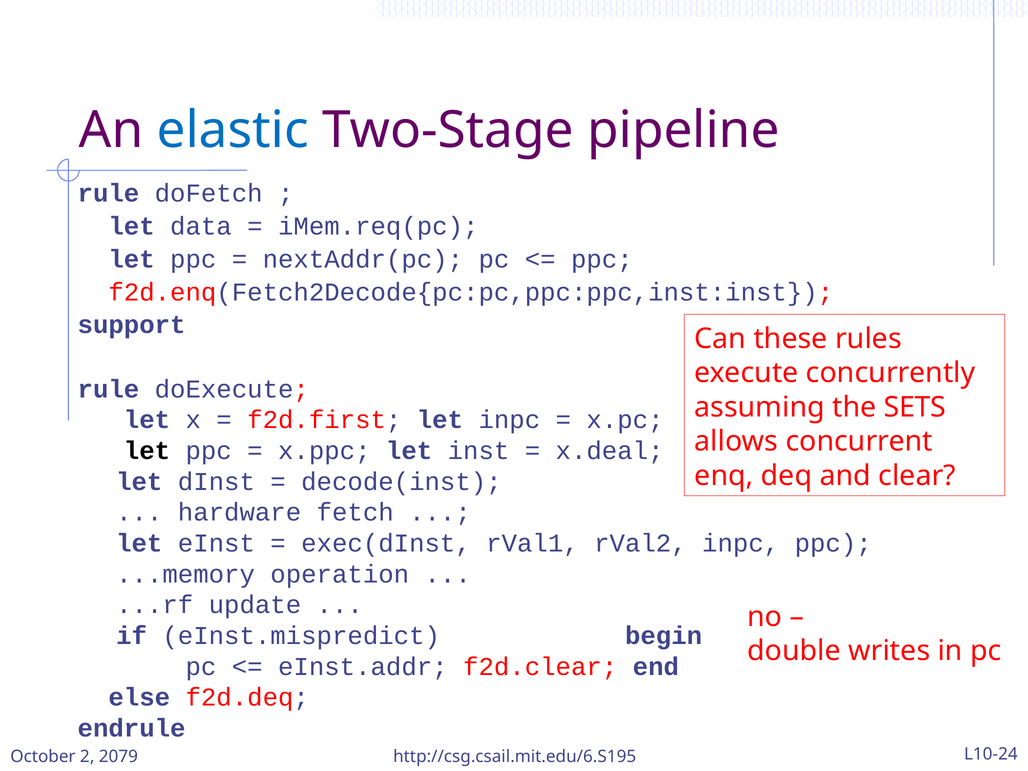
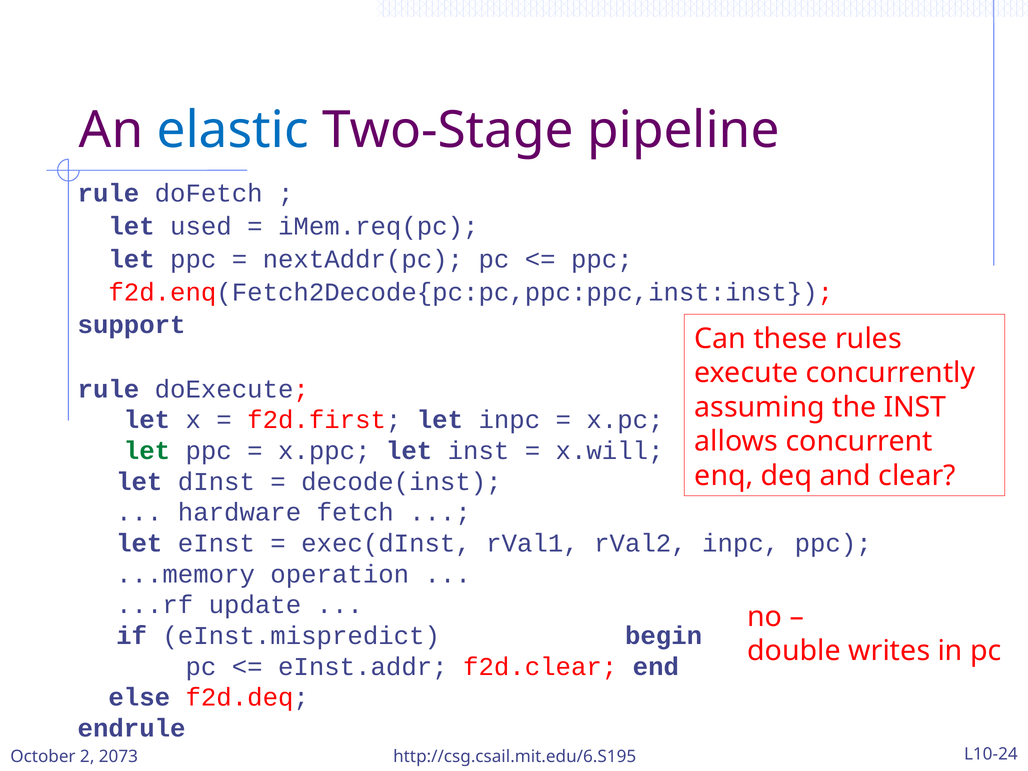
data: data -> used (201, 226)
the SETS: SETS -> INST (915, 407)
let colour: black -> green (147, 451)
x.deal: x.deal -> x.will (610, 451)
2079: 2079 -> 2073 (118, 757)
